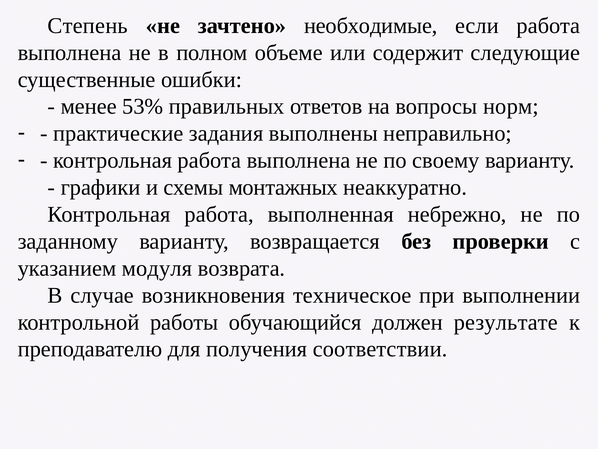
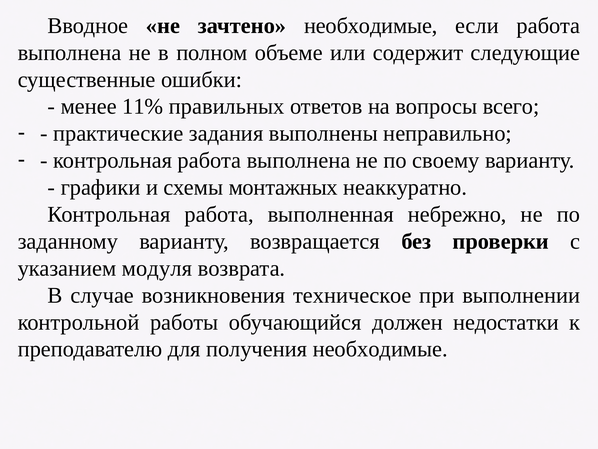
Степень: Степень -> Вводное (88, 26)
53%: 53% -> 11% (143, 106)
норм: норм -> всего (511, 106)
результате: результате -> недостатки (506, 322)
получения соответствии: соответствии -> необходимые (380, 349)
